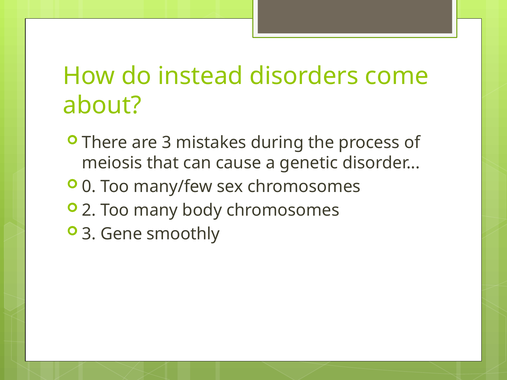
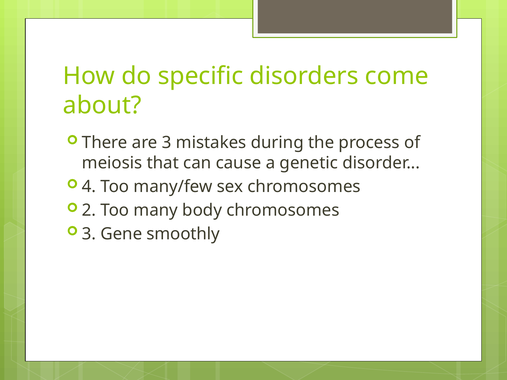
instead: instead -> specific (201, 76)
0: 0 -> 4 (89, 187)
